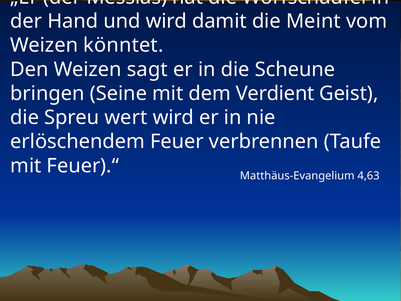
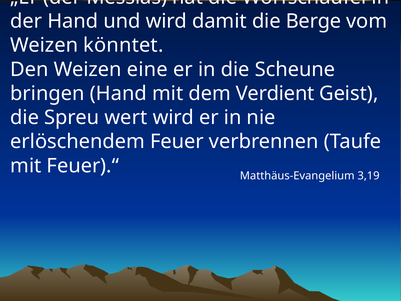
Meint: Meint -> Berge (314, 21)
sagt: sagt -> eine (147, 69)
bringen Seine: Seine -> Hand (118, 93)
4,63: 4,63 -> 3,19 (369, 176)
